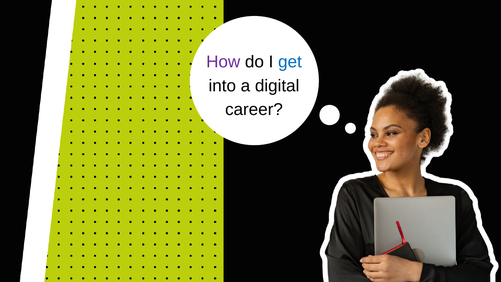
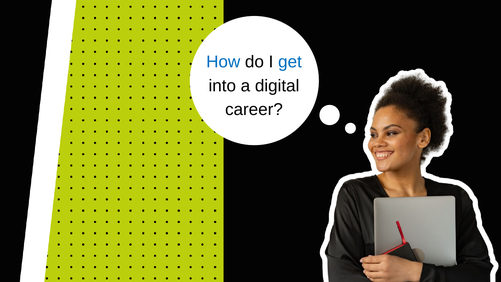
How colour: purple -> blue (223, 62)
